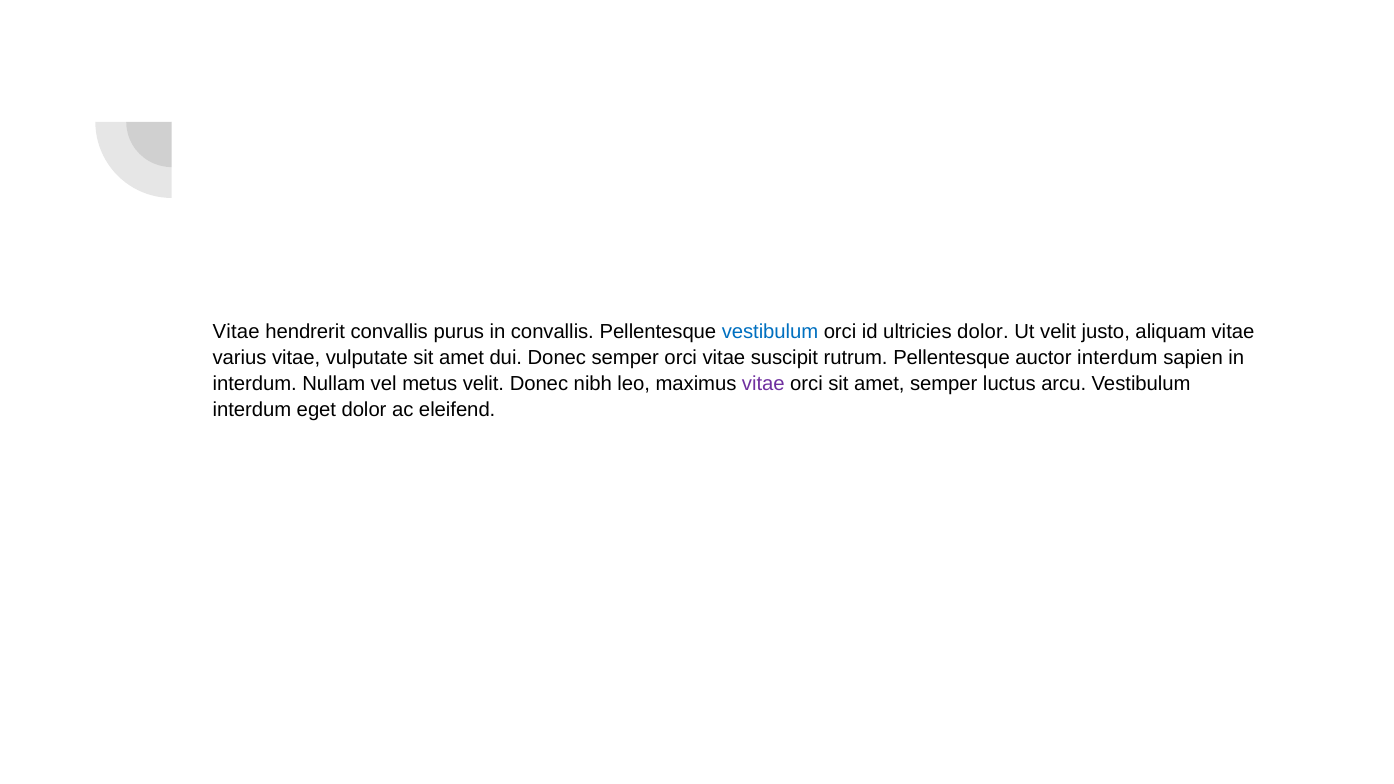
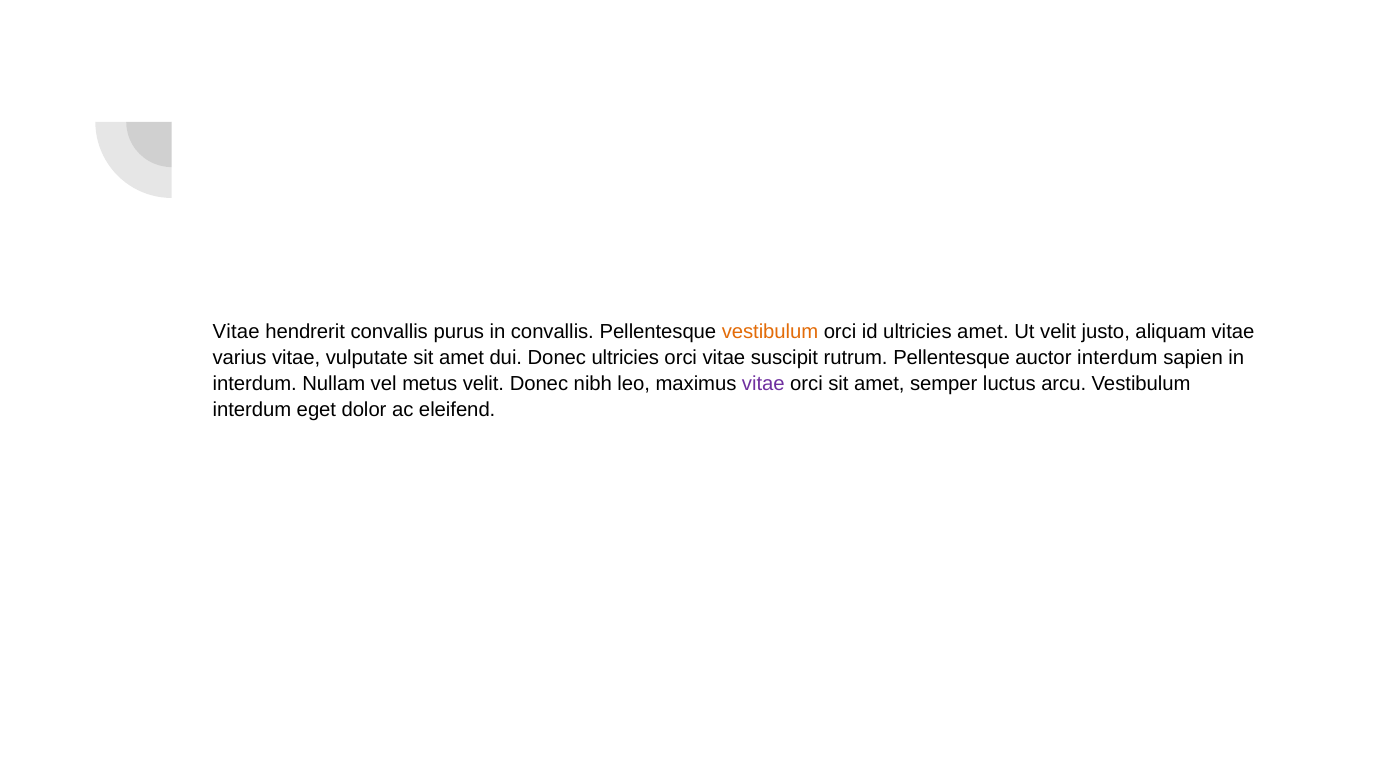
vestibulum colour: blue -> orange (770, 332)
ultricies dolor: dolor -> amet (983, 332)
Donec semper: semper -> ultricies (625, 358)
